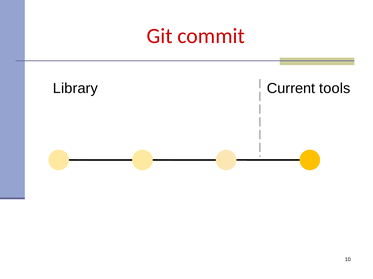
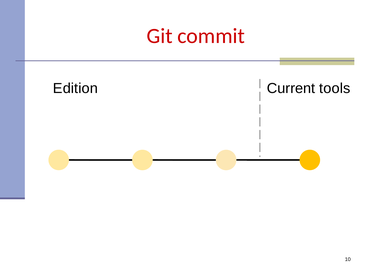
Library: Library -> Edition (75, 89)
